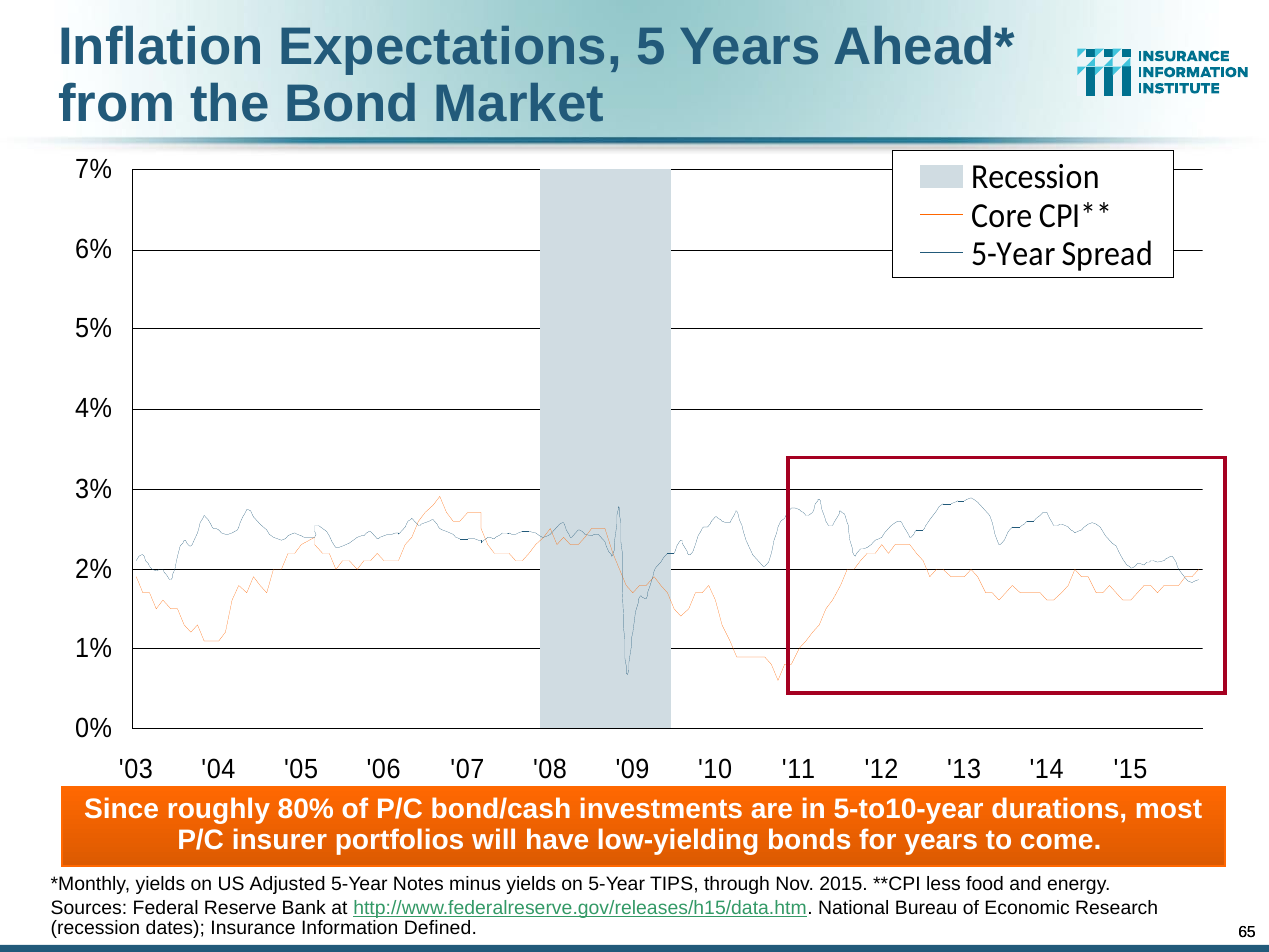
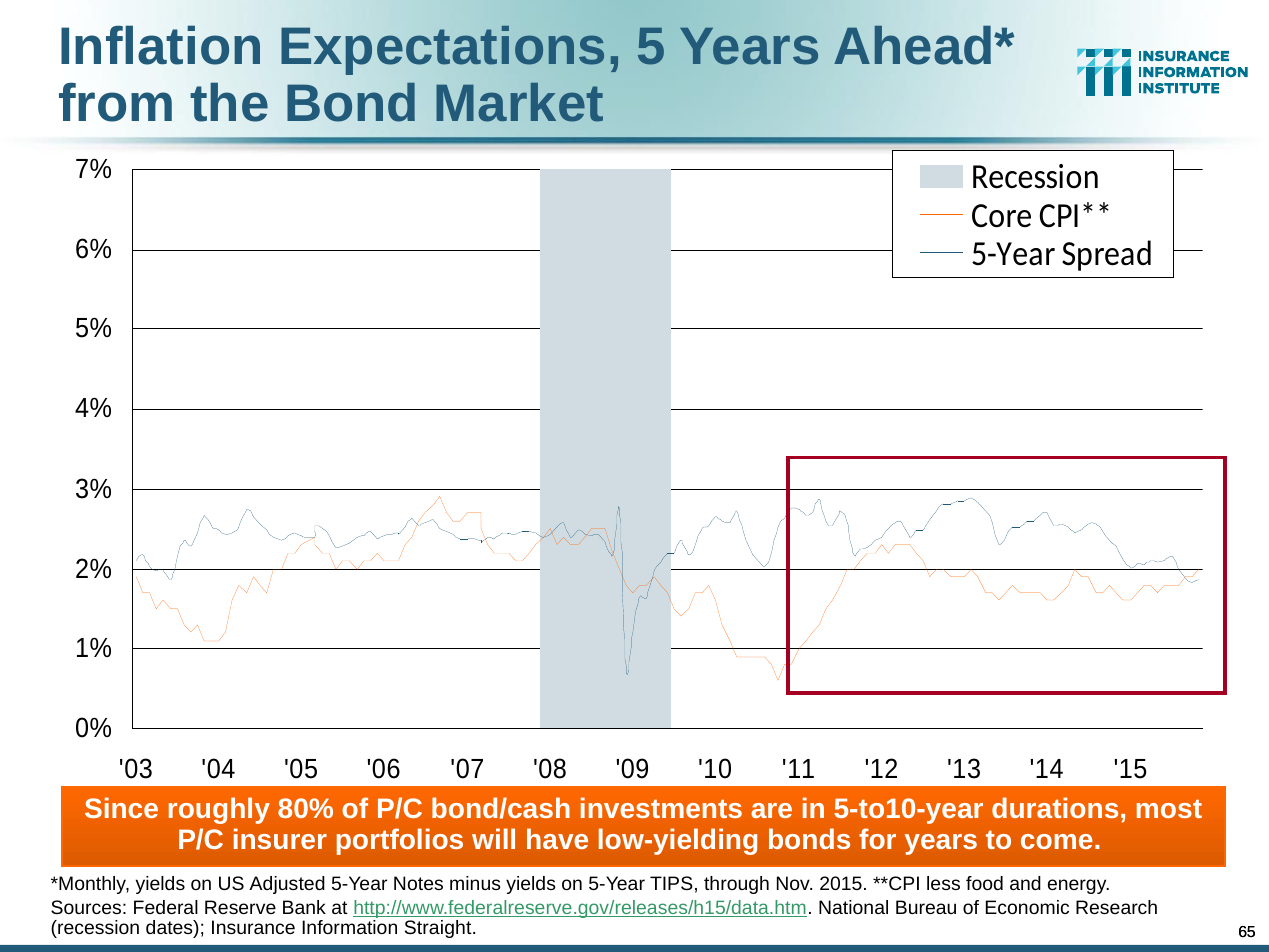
Defined: Defined -> Straight (440, 928)
